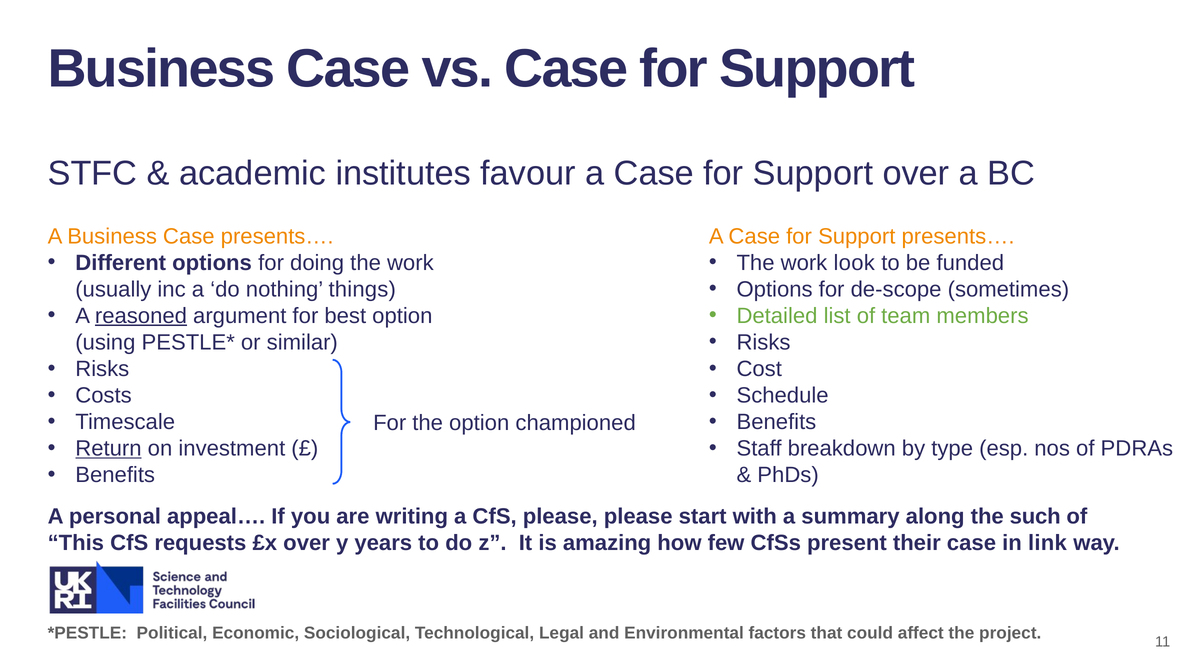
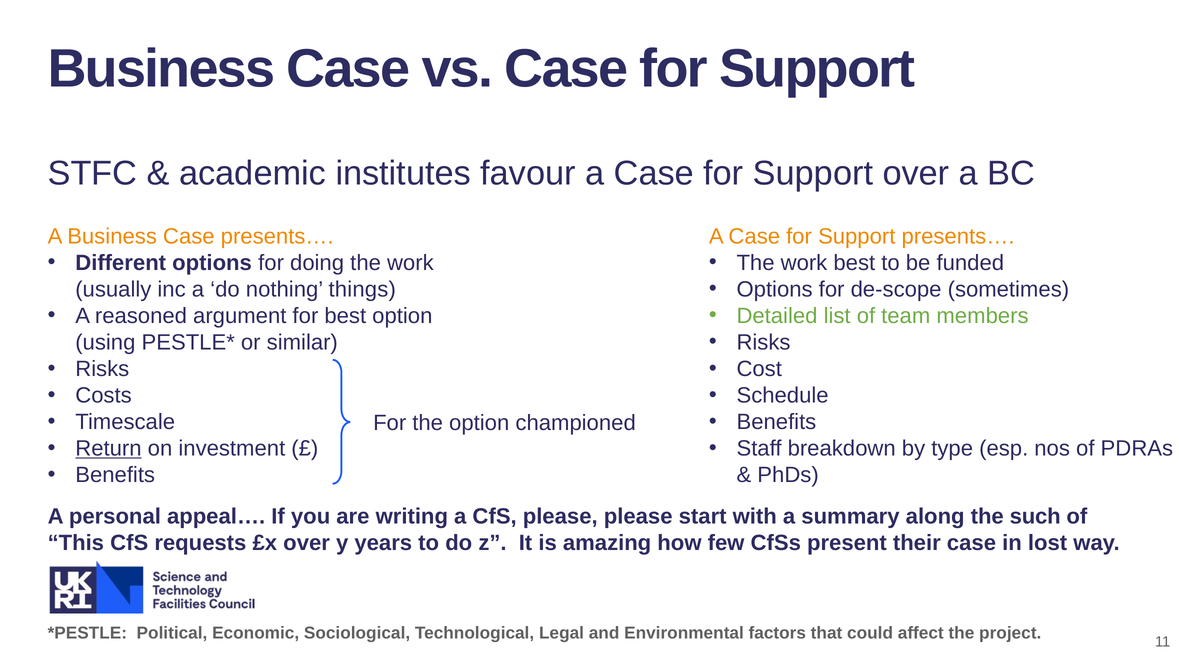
work look: look -> best (854, 263)
reasoned underline: present -> none (141, 316)
link: link -> lost (1048, 543)
